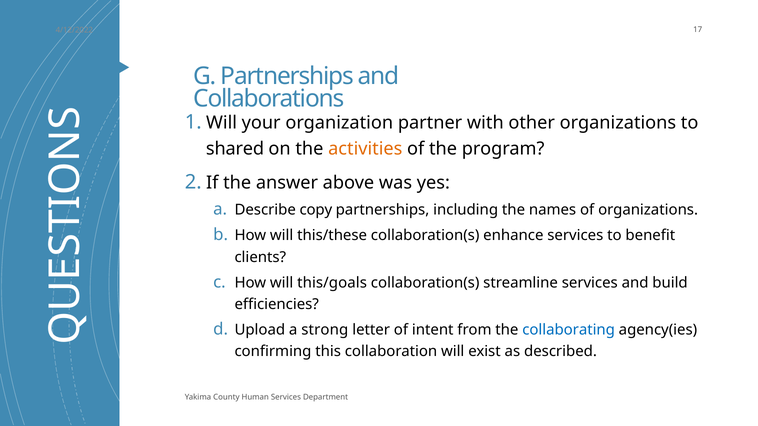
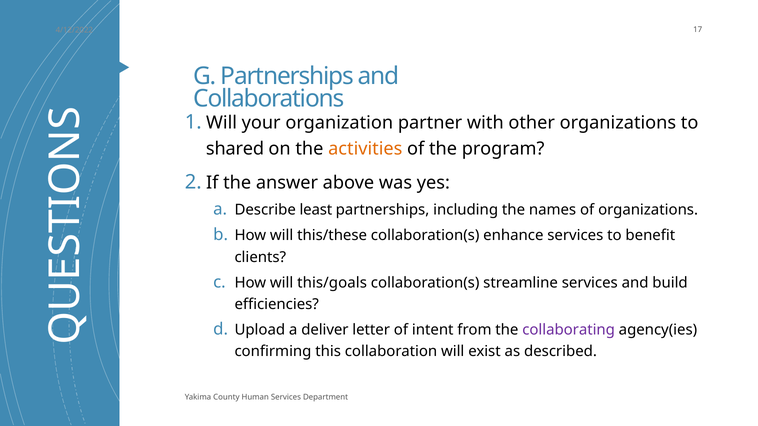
copy: copy -> least (316, 210)
strong: strong -> deliver (325, 330)
collaborating colour: blue -> purple (569, 330)
